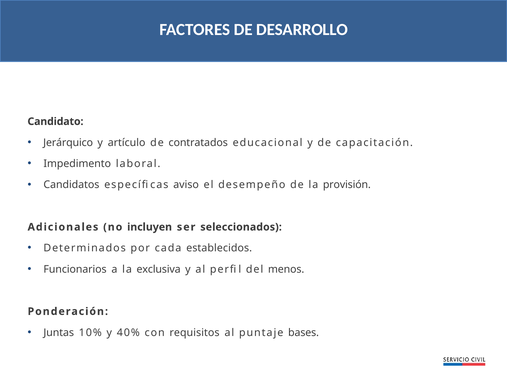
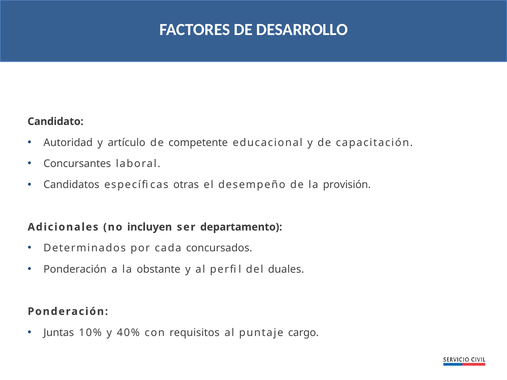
Jerárquico: Jerárquico -> Autoridad (68, 143)
contratados: contratados -> competente (198, 143)
Impedimento: Impedimento -> Concursantes (77, 164)
aviso: aviso -> otras (186, 185)
seleccionados: seleccionados -> departamento (241, 227)
establecidos: establecidos -> concursados (219, 248)
Funcionarios: Funcionarios -> Ponderación (75, 269)
exclusiva: exclusiva -> obstante (159, 269)
menos: menos -> duales (286, 269)
bases: bases -> cargo (304, 333)
